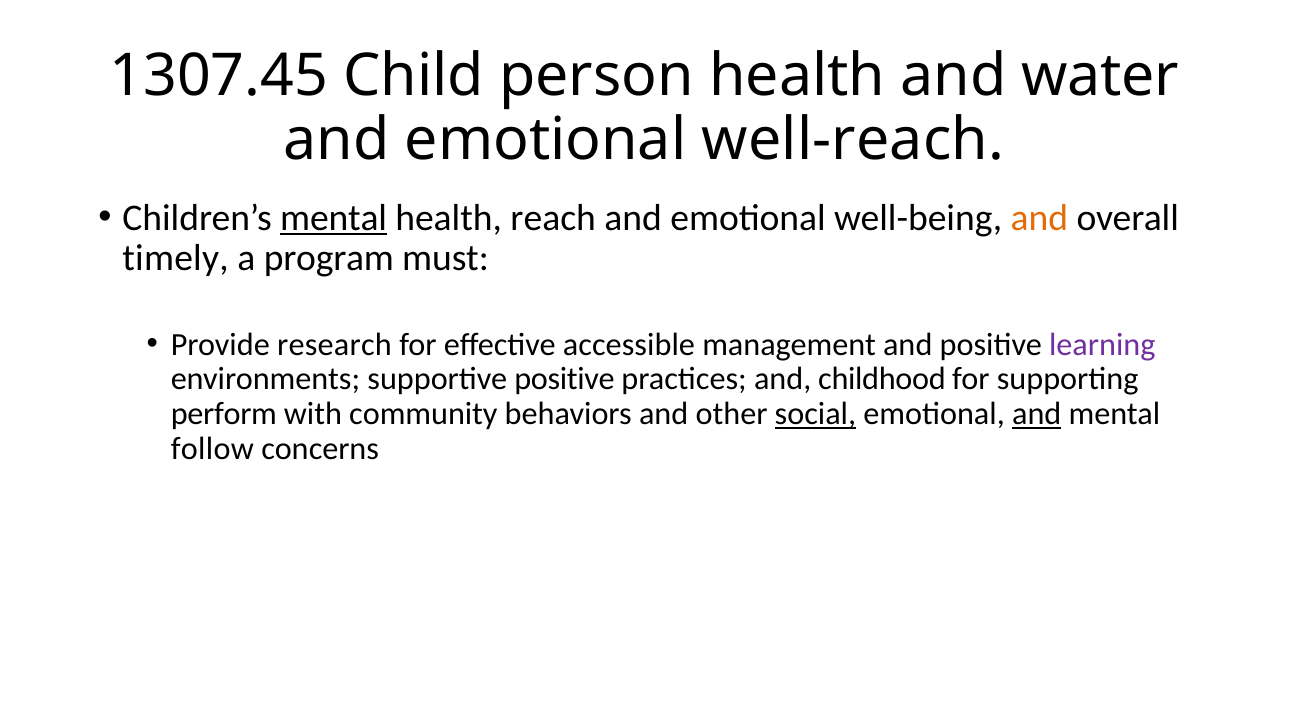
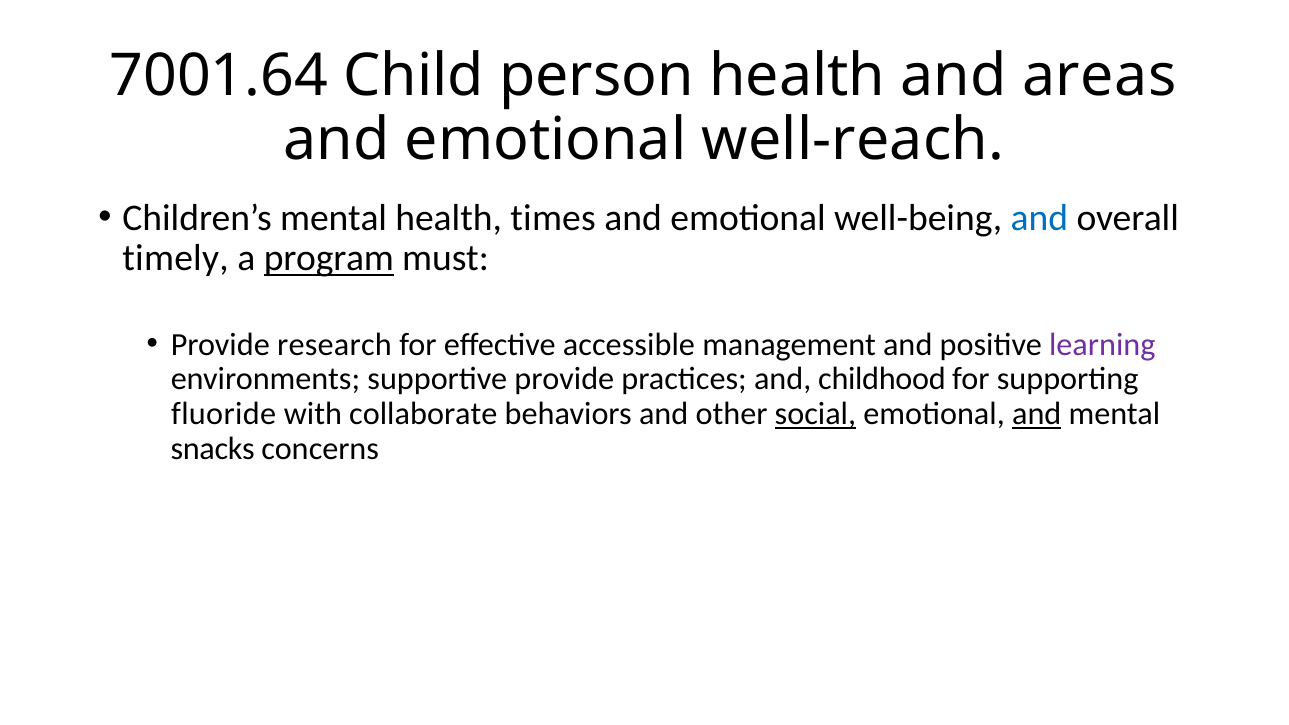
1307.45: 1307.45 -> 7001.64 (219, 76)
water: water -> areas (1100, 76)
mental underline: present -> none (334, 218)
reach: reach -> times (553, 218)
and colour: orange -> blue (1039, 218)
program underline: none -> present (329, 259)
supportive positive: positive -> provide (564, 379)
perform: perform -> fluoride (224, 414)
community: community -> collaborate (423, 414)
follow: follow -> snacks (213, 449)
